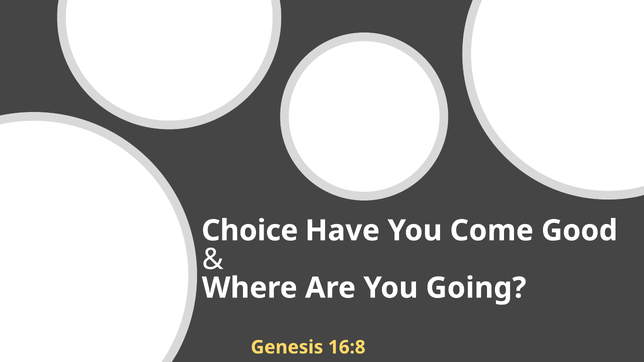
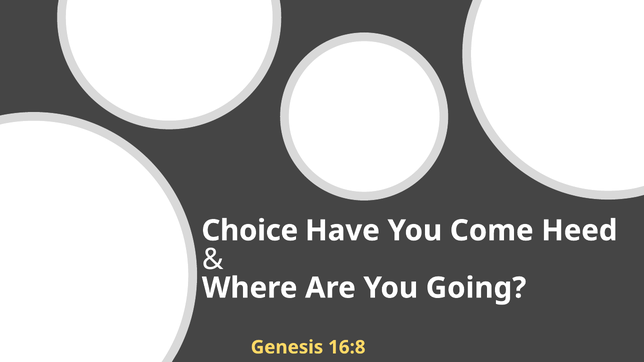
Good: Good -> Heed (579, 231)
